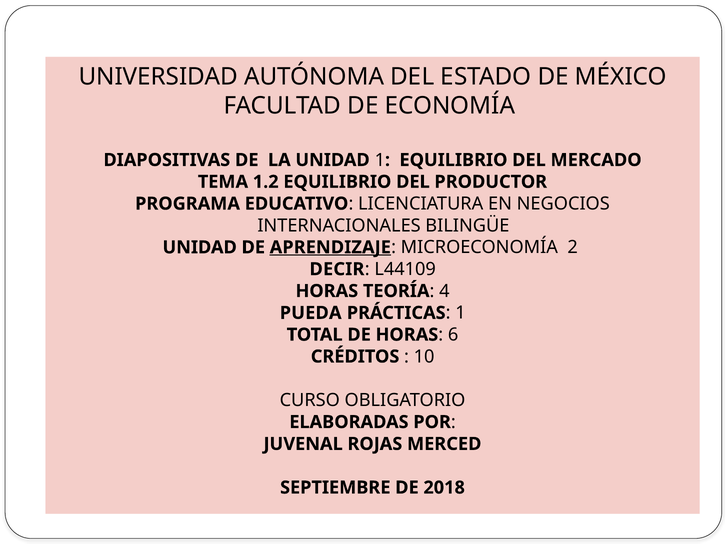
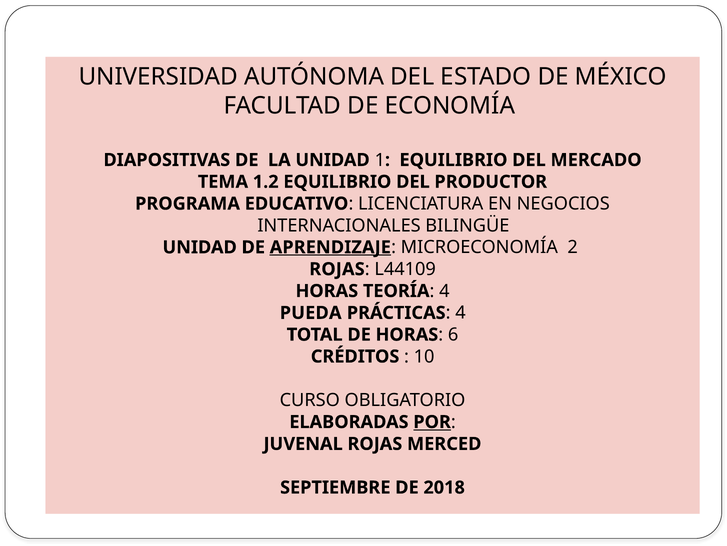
DECIR: DECIR -> ROJAS (337, 269)
1: 1 -> 4 (460, 312)
POR underline: none -> present (432, 422)
